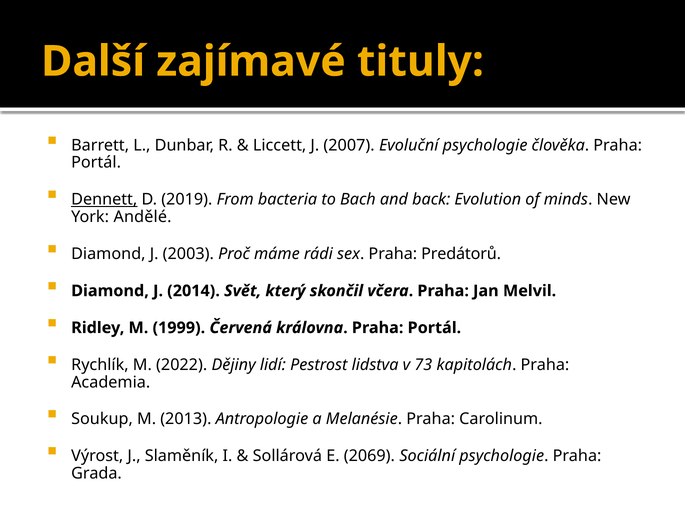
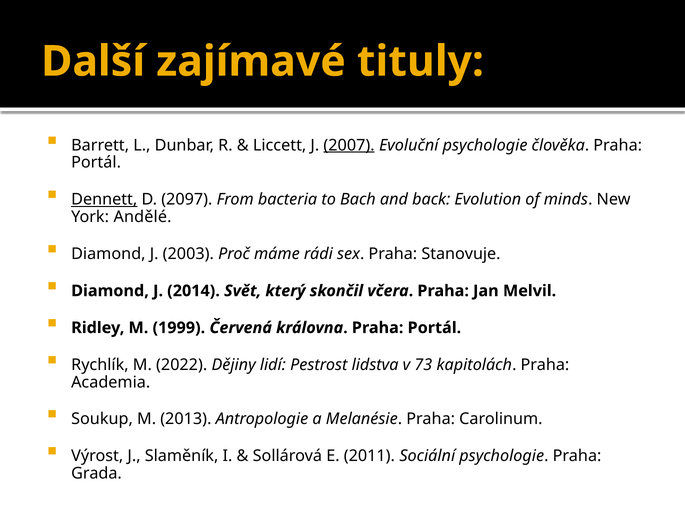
2007 underline: none -> present (349, 145)
2019: 2019 -> 2097 (187, 199)
Predátorů: Predátorů -> Stanovuje (461, 254)
2069: 2069 -> 2011 (369, 456)
